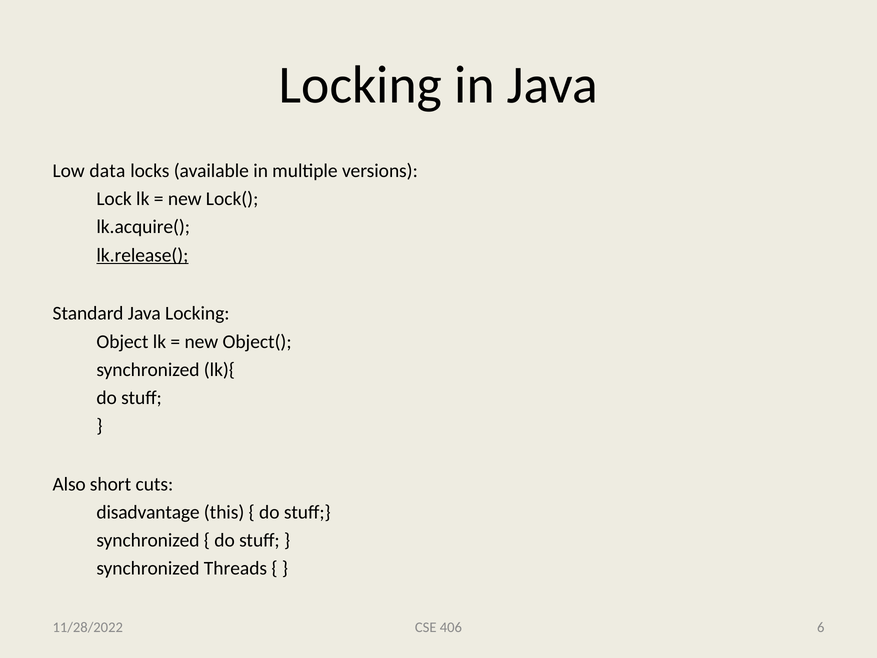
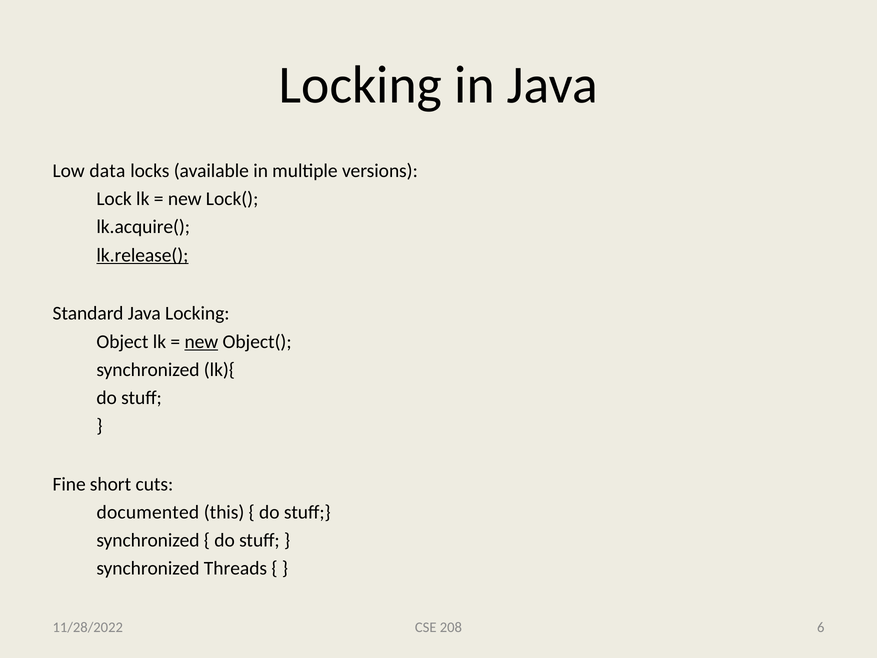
new underline: none -> present (201, 341)
Also: Also -> Fine (69, 484)
disadvantage: disadvantage -> documented (148, 512)
406: 406 -> 208 (451, 627)
